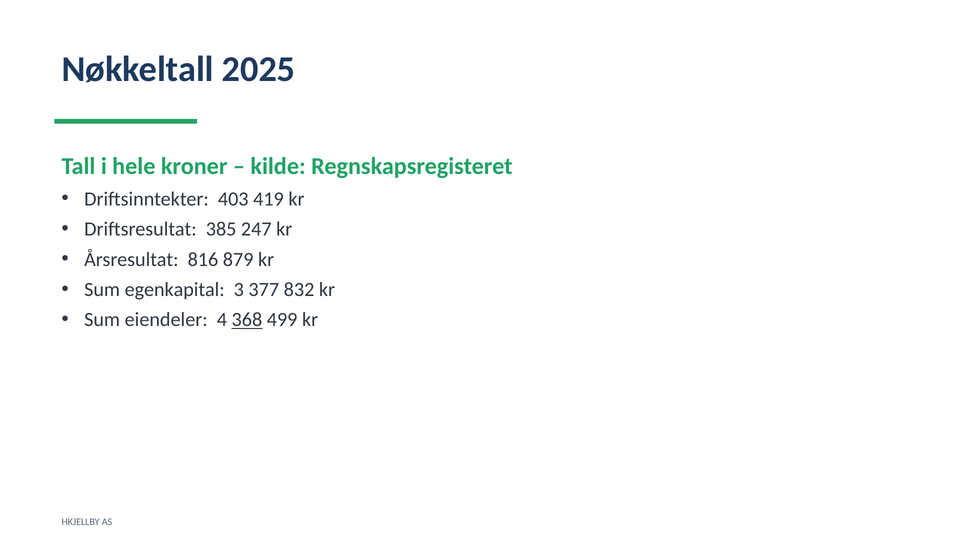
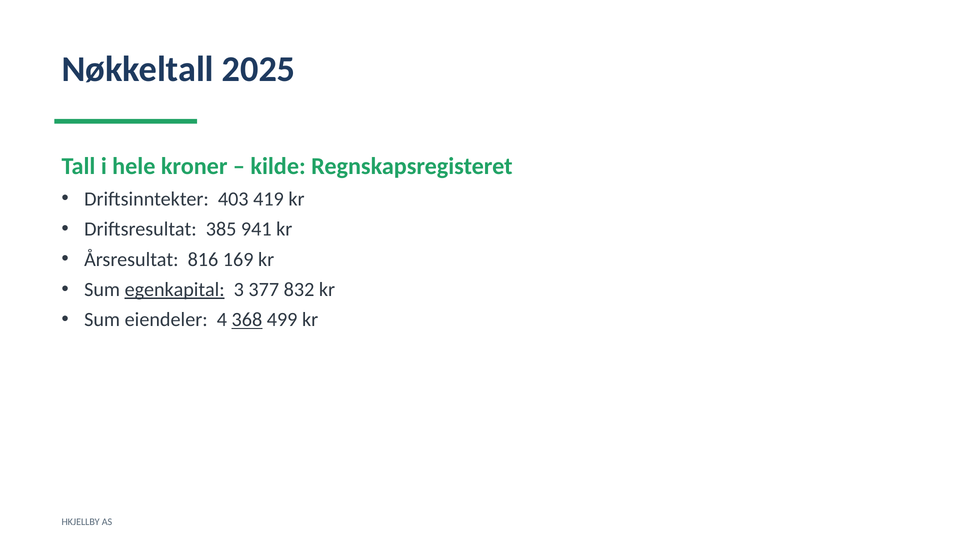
247: 247 -> 941 (256, 229)
879: 879 -> 169 (238, 259)
egenkapital underline: none -> present (175, 290)
